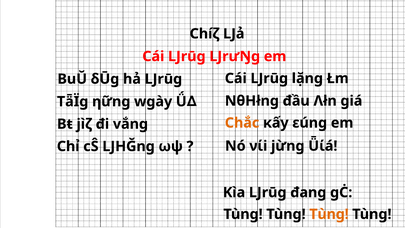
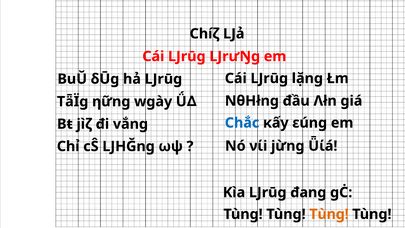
Chắc colour: orange -> blue (242, 123)
